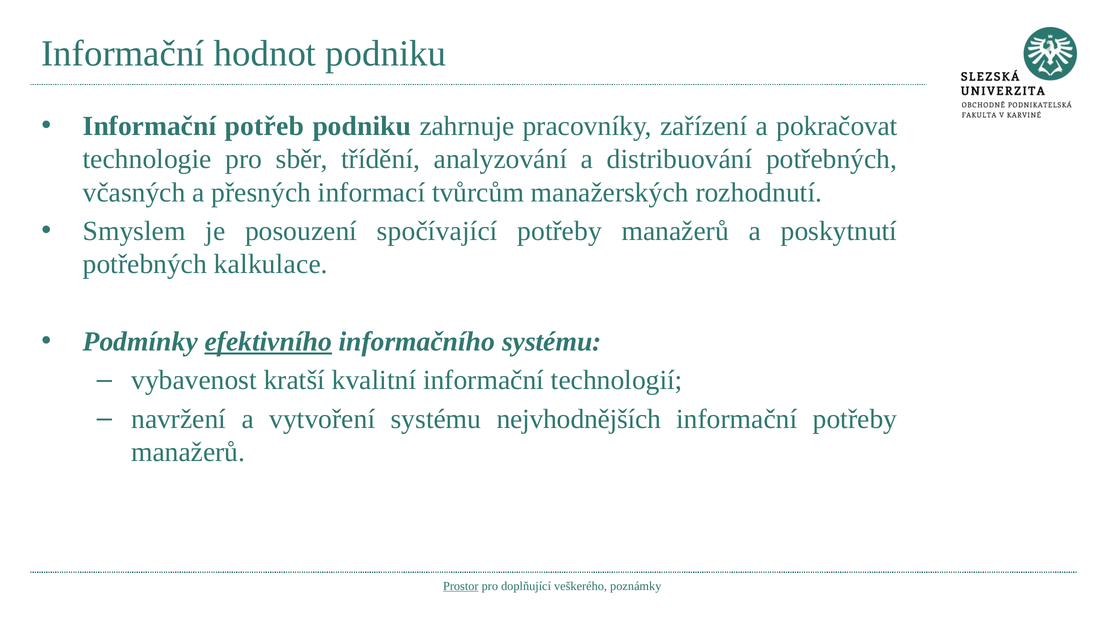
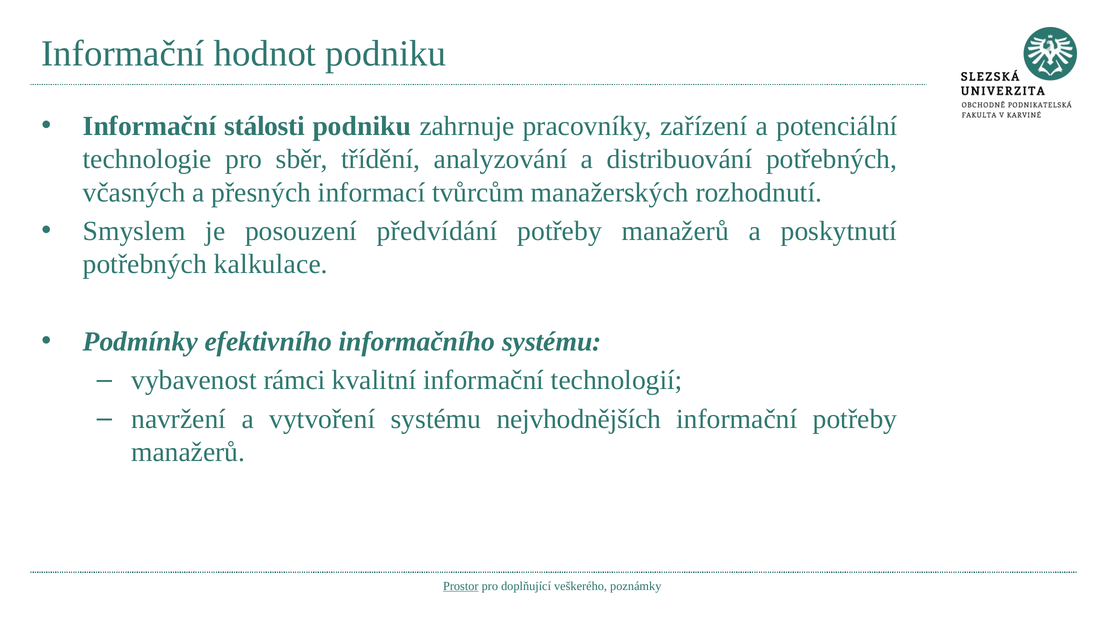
potřeb: potřeb -> stálosti (265, 126)
pokračovat: pokračovat -> potenciální (837, 126)
spočívající: spočívající -> předvídání (437, 231)
efektivního underline: present -> none (268, 341)
kratší: kratší -> rámci (294, 380)
